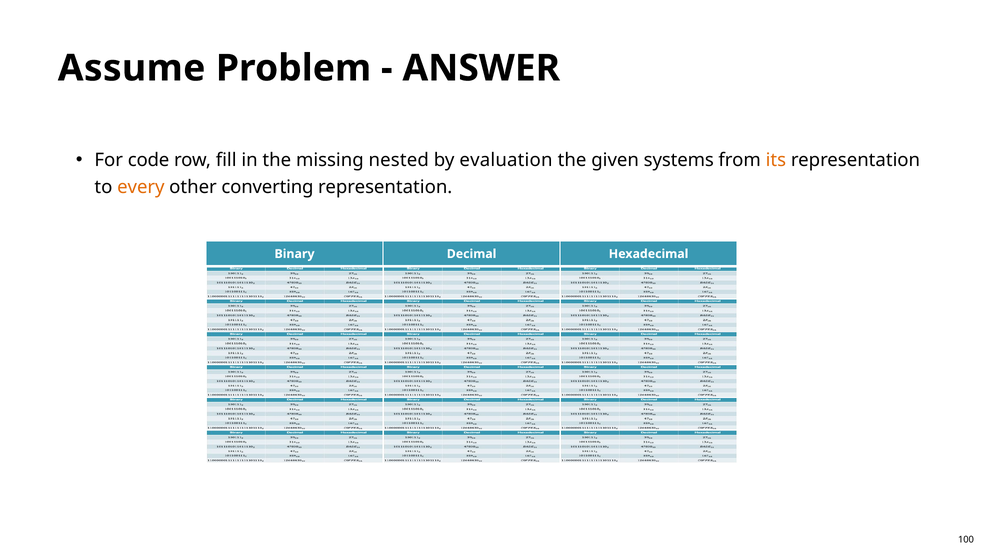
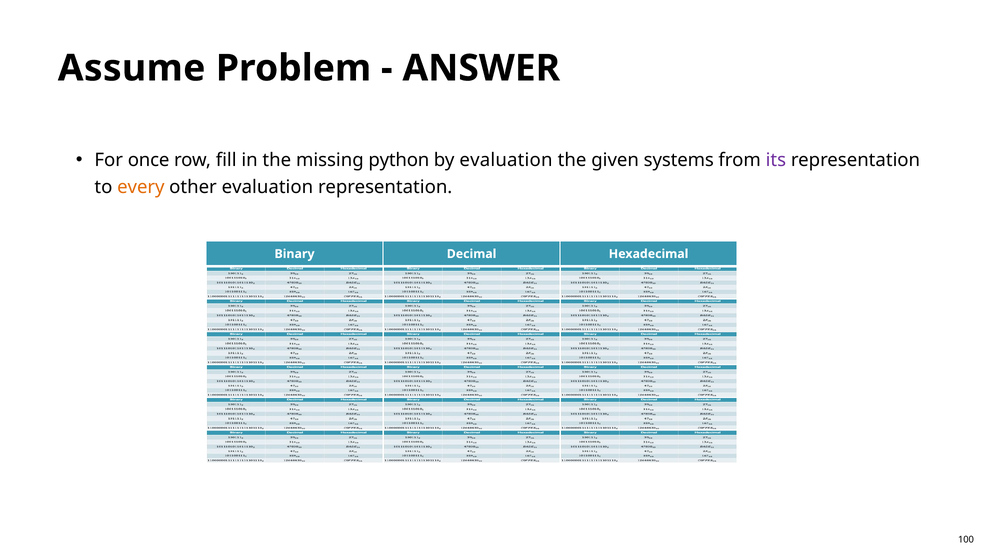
code: code -> once (149, 160)
nested: nested -> python (399, 160)
its colour: orange -> purple (776, 160)
other converting: converting -> evaluation (267, 187)
